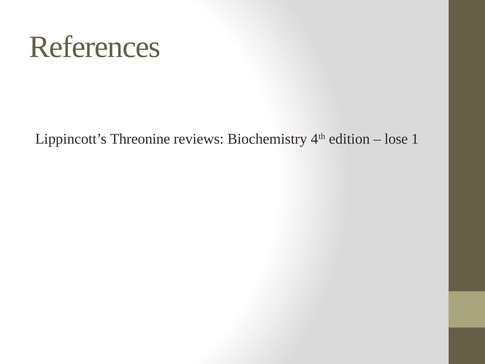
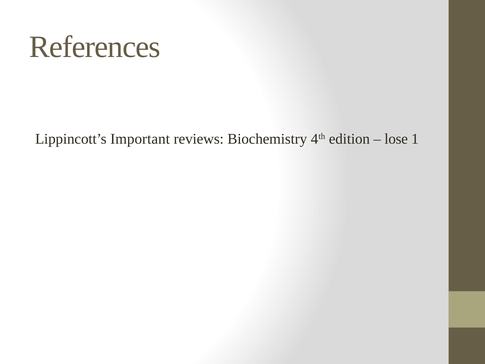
Threonine: Threonine -> Important (140, 139)
